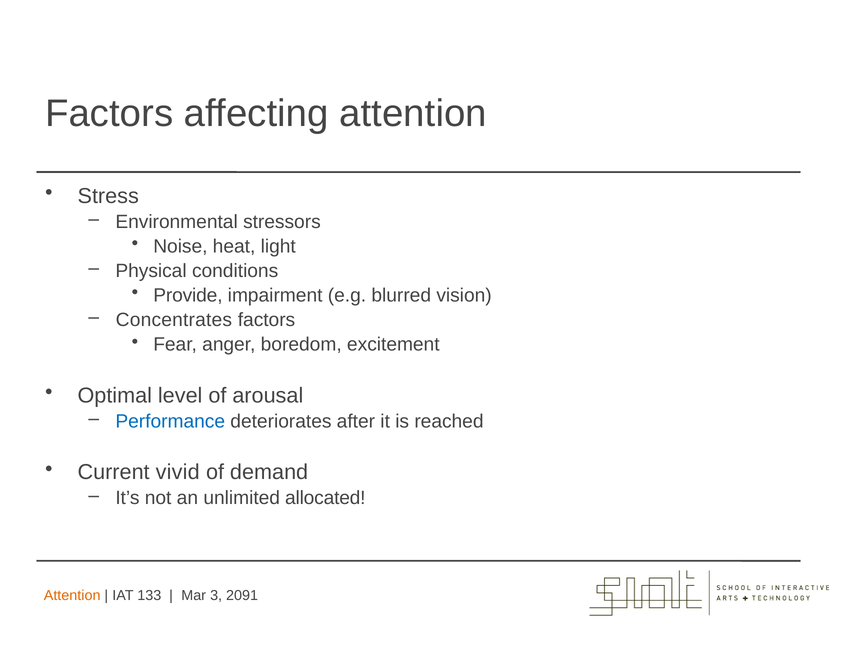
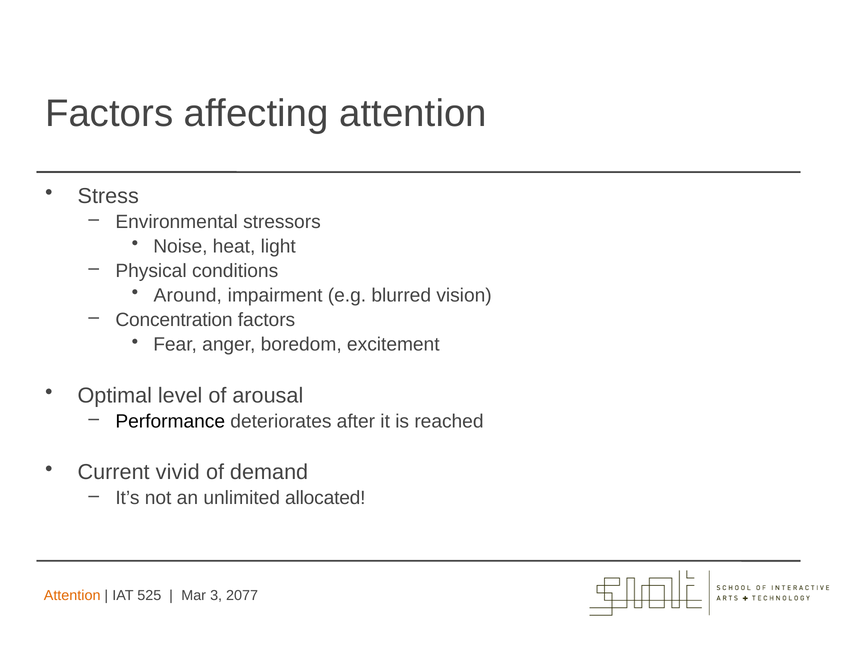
Provide: Provide -> Around (188, 296)
Concentrates: Concentrates -> Concentration (174, 320)
Performance colour: blue -> black (170, 422)
133: 133 -> 525 (149, 596)
2091: 2091 -> 2077 (242, 596)
